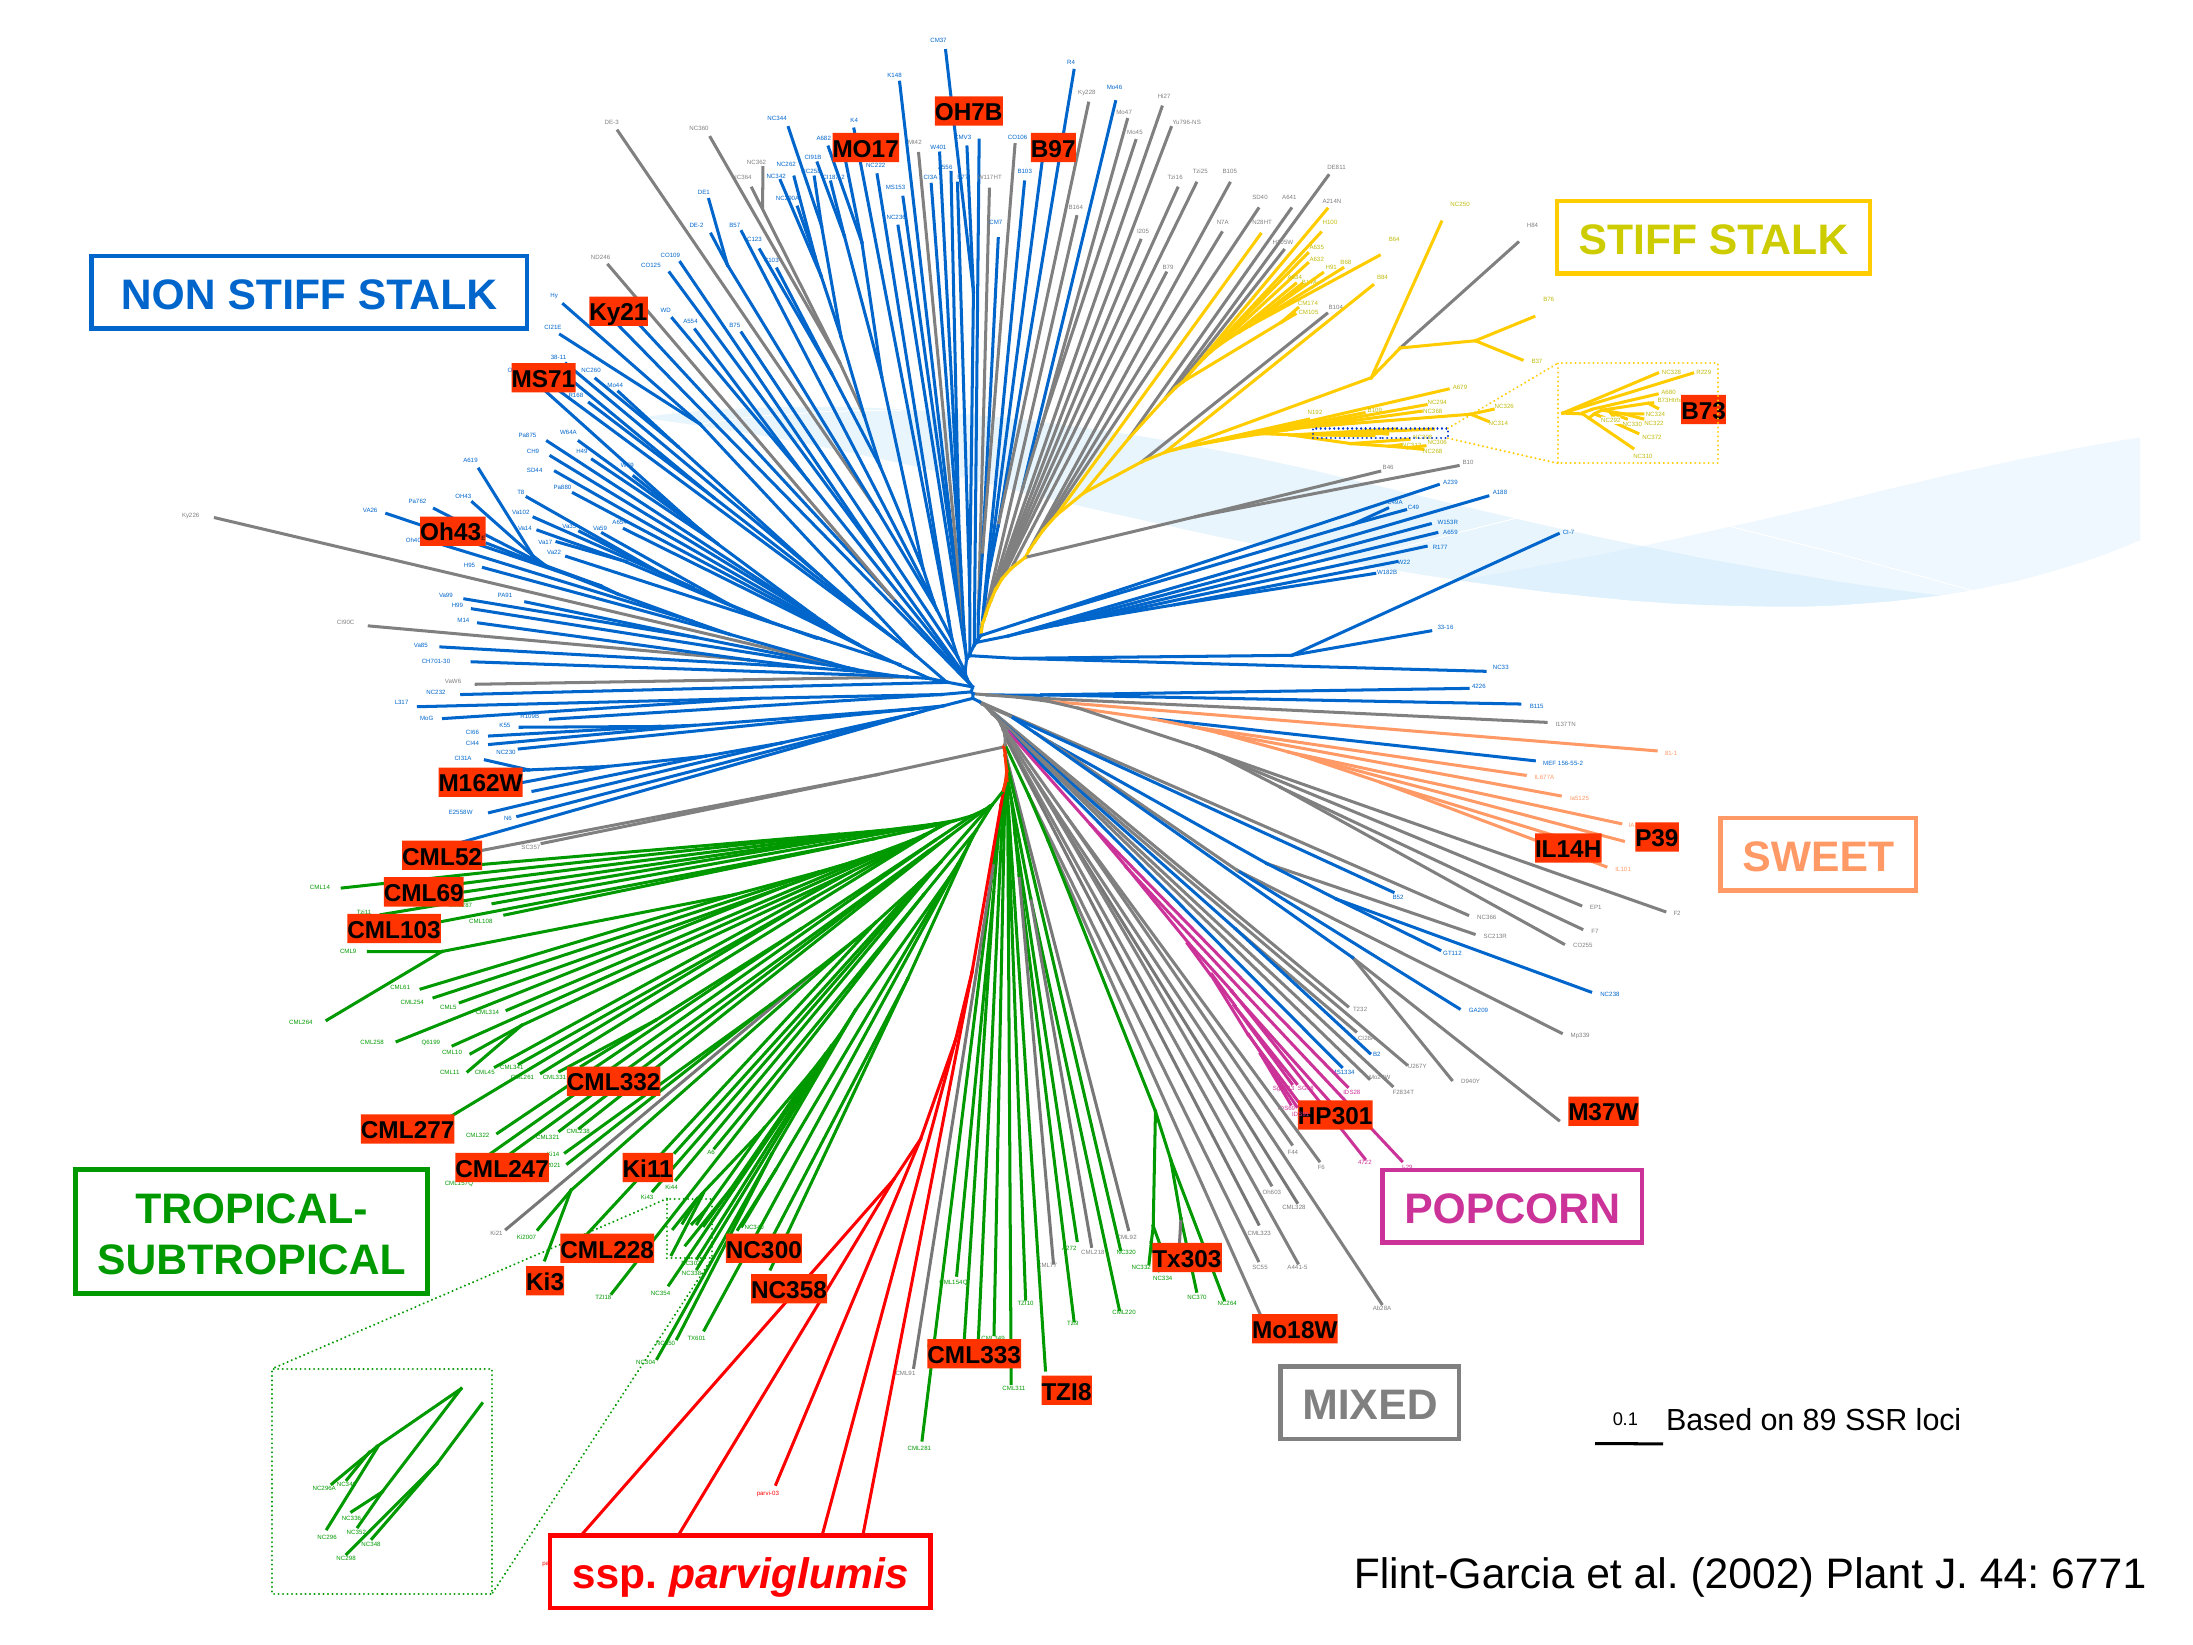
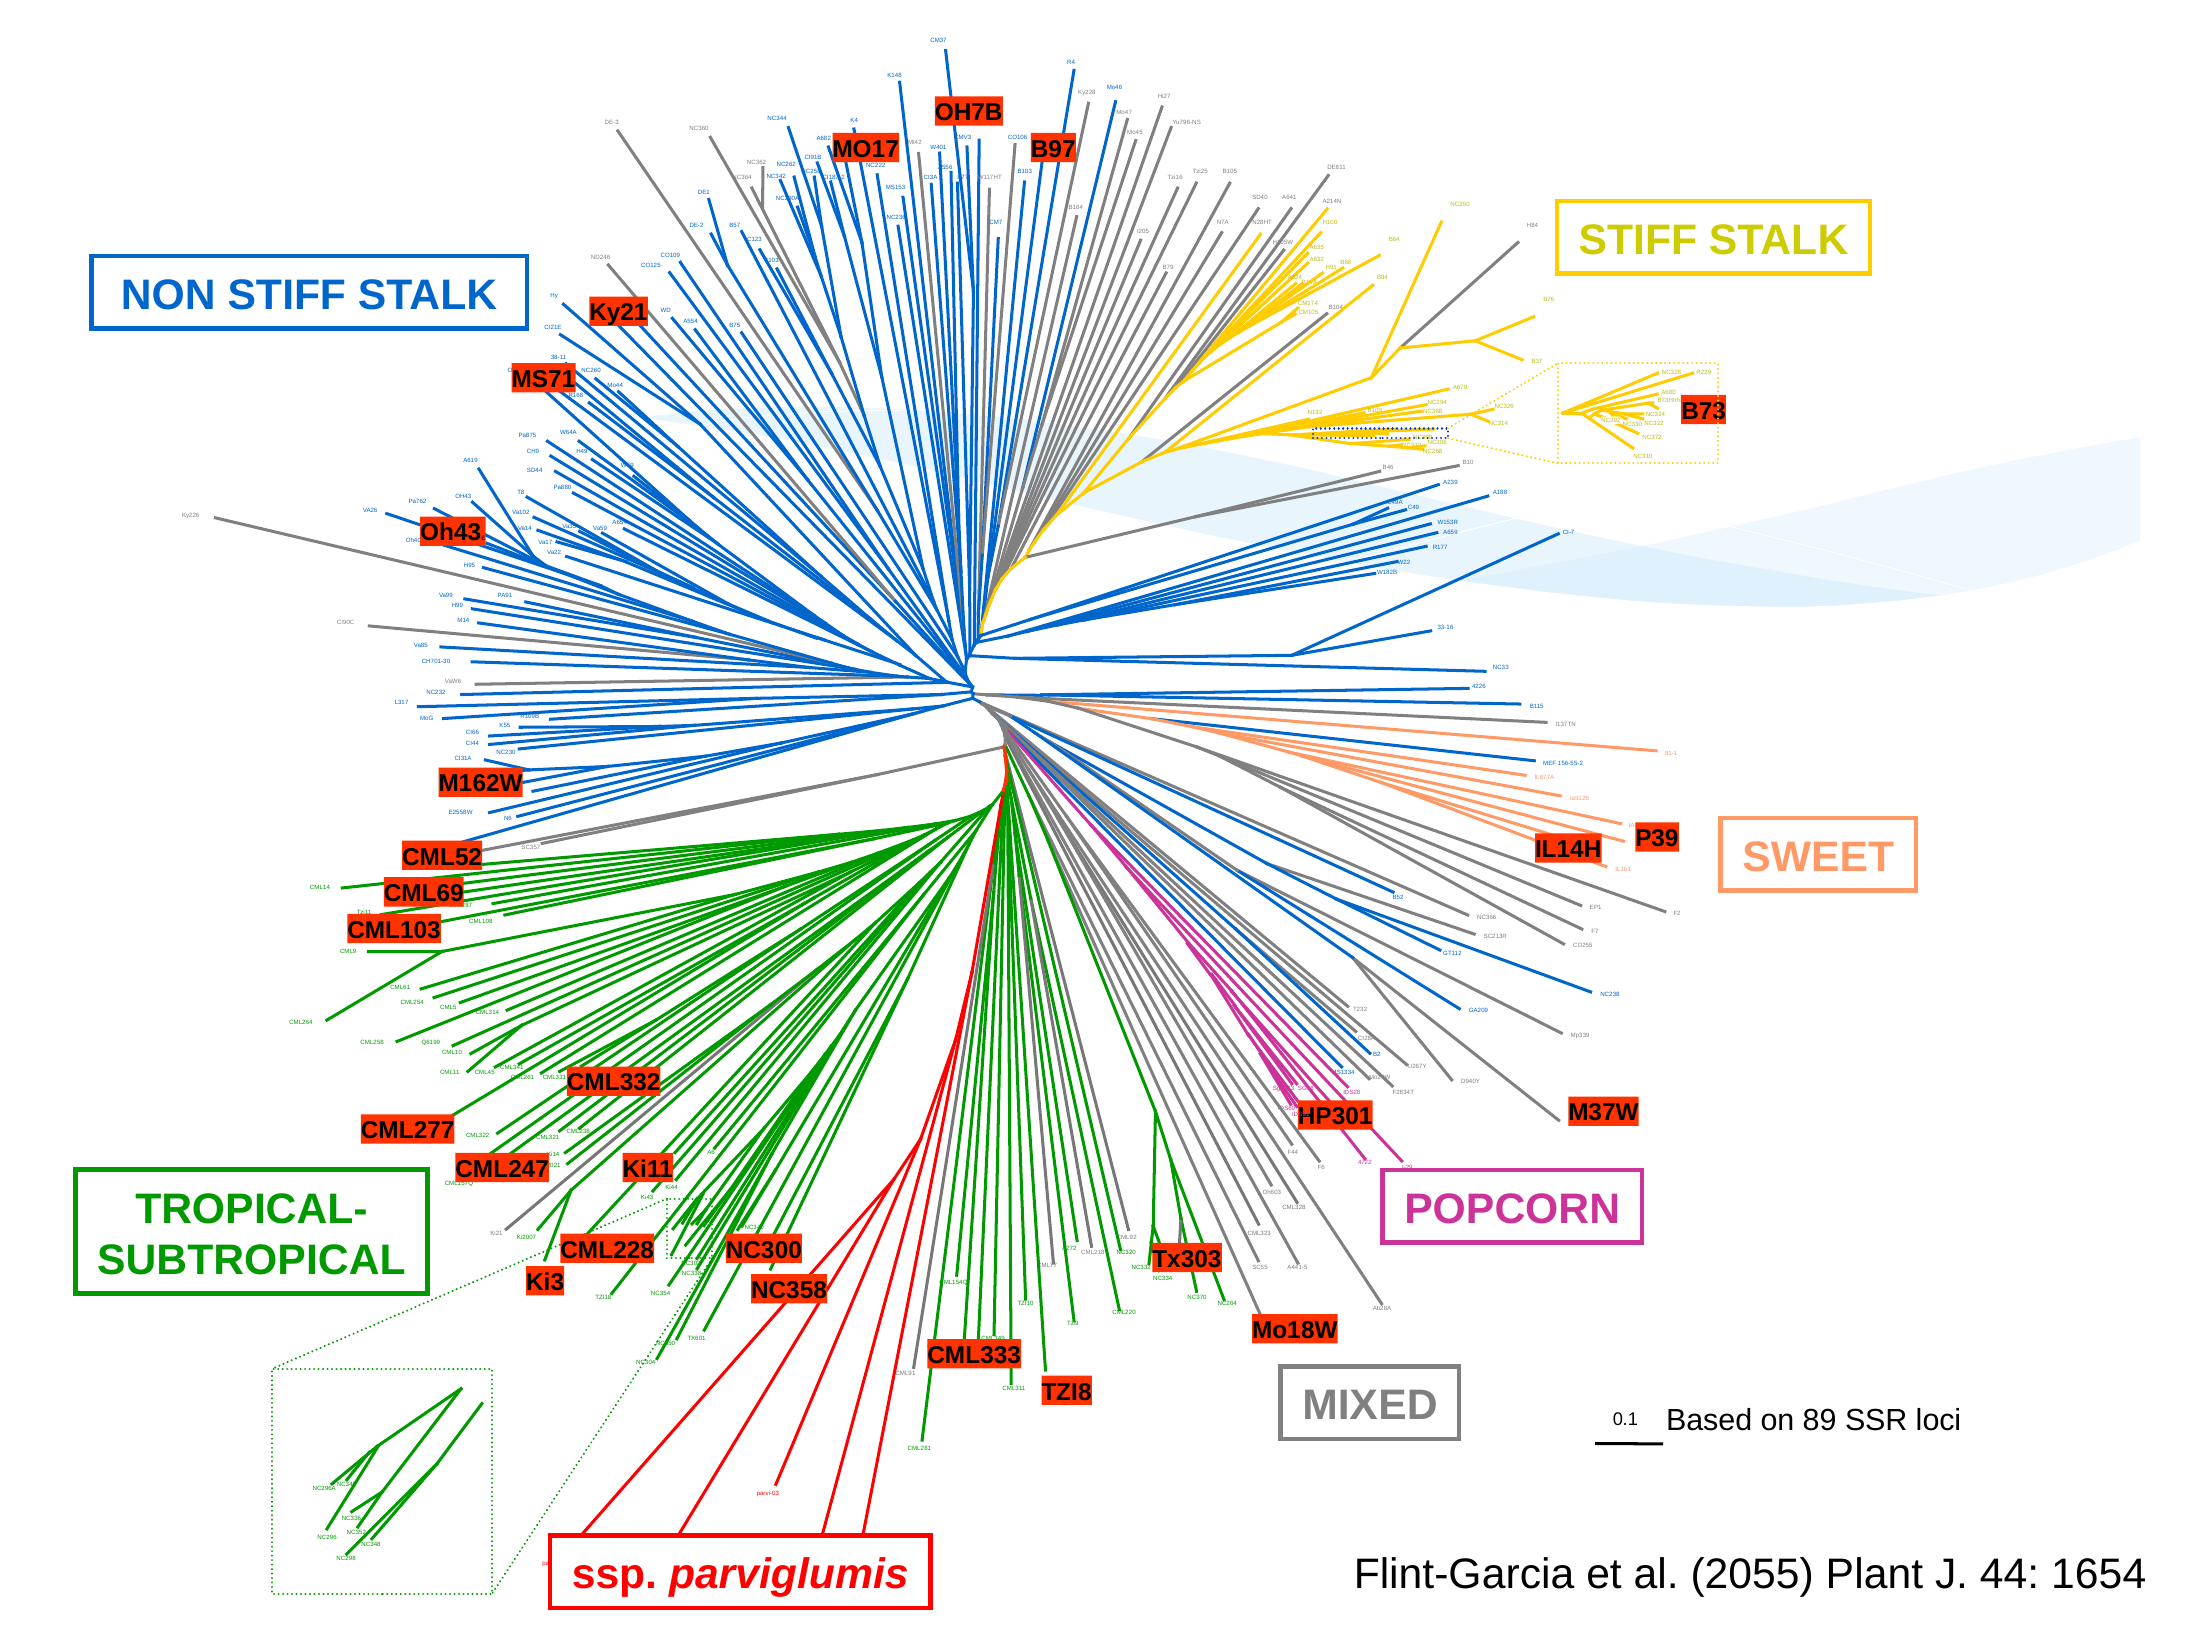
2002: 2002 -> 2055 (1752, 1574)
6771: 6771 -> 1654 (2099, 1574)
